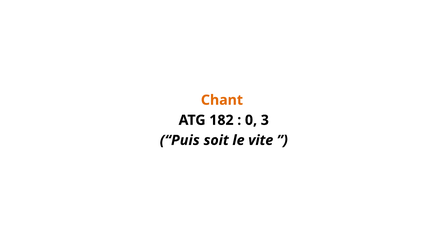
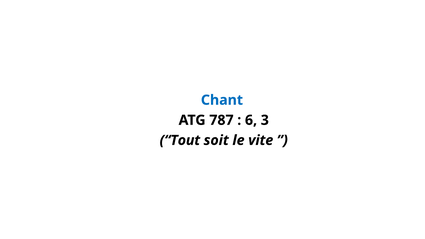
Chant colour: orange -> blue (222, 100)
182: 182 -> 787 (221, 120)
0: 0 -> 6 (251, 120)
Puis: Puis -> Tout (180, 140)
